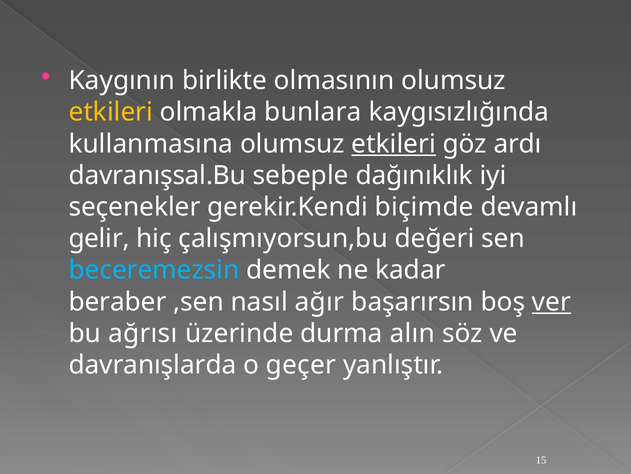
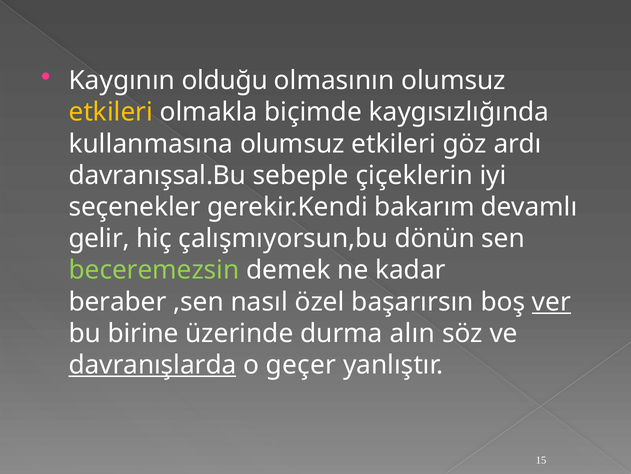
birlikte: birlikte -> olduğu (225, 81)
bunlara: bunlara -> biçimde (313, 112)
etkileri underline: present -> none (394, 144)
dağınıklık: dağınıklık -> çiçeklerin (414, 175)
biçimde: biçimde -> bakarım (424, 207)
değeri: değeri -> dönün (435, 238)
beceremezsin colour: light blue -> light green (154, 270)
ağır: ağır -> özel (320, 301)
ağrısı: ağrısı -> birine (143, 333)
davranışlarda underline: none -> present (153, 364)
